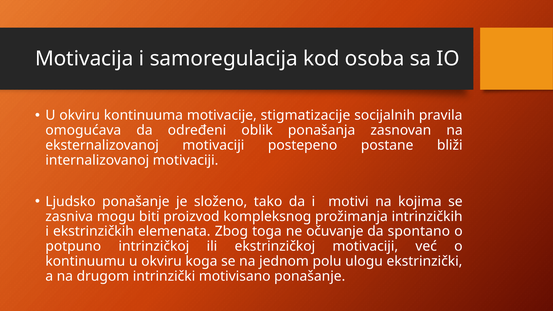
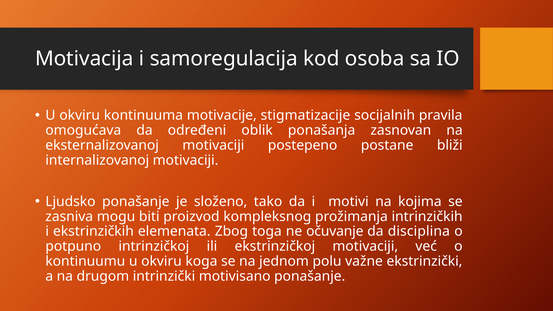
spontano: spontano -> disciplina (419, 231)
ulogu: ulogu -> važne (364, 261)
